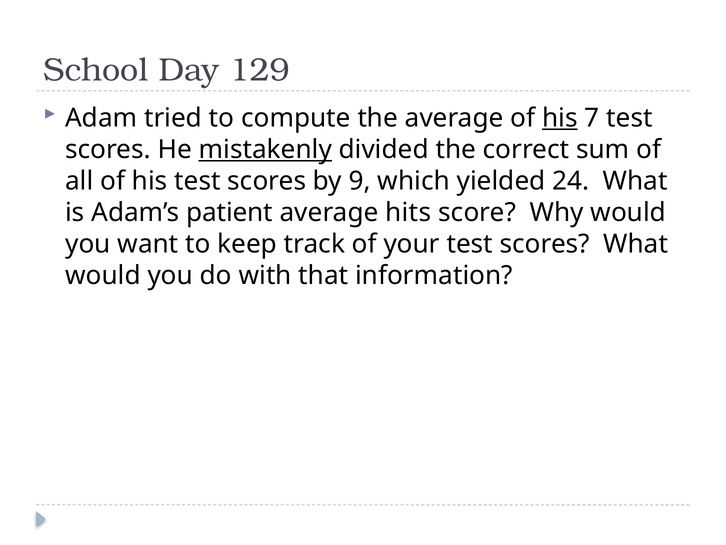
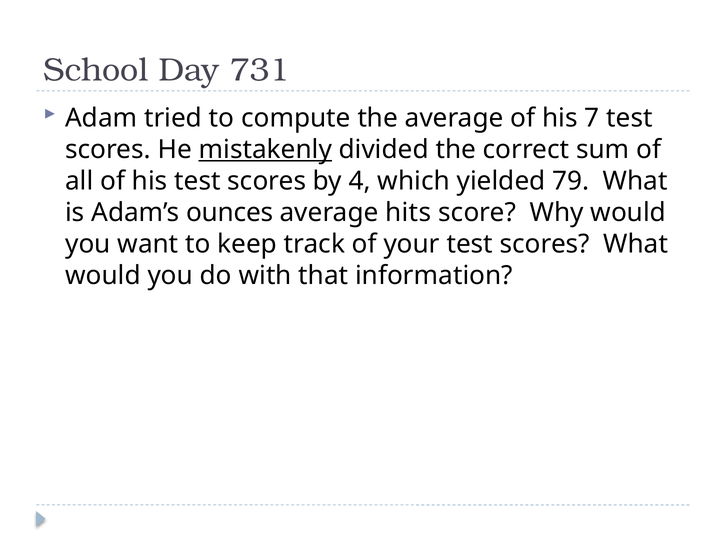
129: 129 -> 731 (260, 70)
his underline: present -> none (560, 118)
9: 9 -> 4 (360, 181)
24: 24 -> 79 (571, 181)
patient: patient -> ounces (230, 212)
